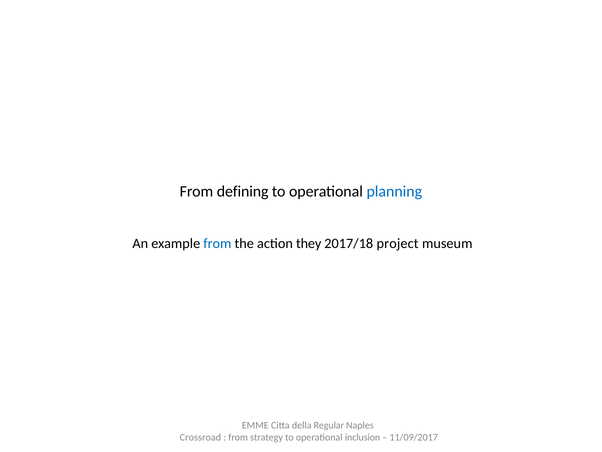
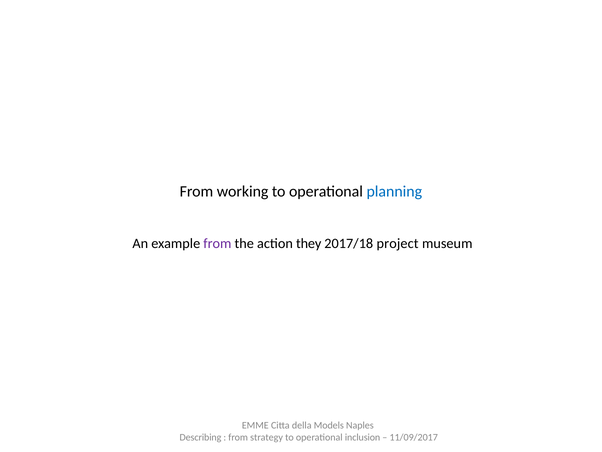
defining: defining -> working (243, 191)
from colour: blue -> purple (217, 243)
Regular: Regular -> Models (329, 425)
Crossroad: Crossroad -> Describing (200, 437)
